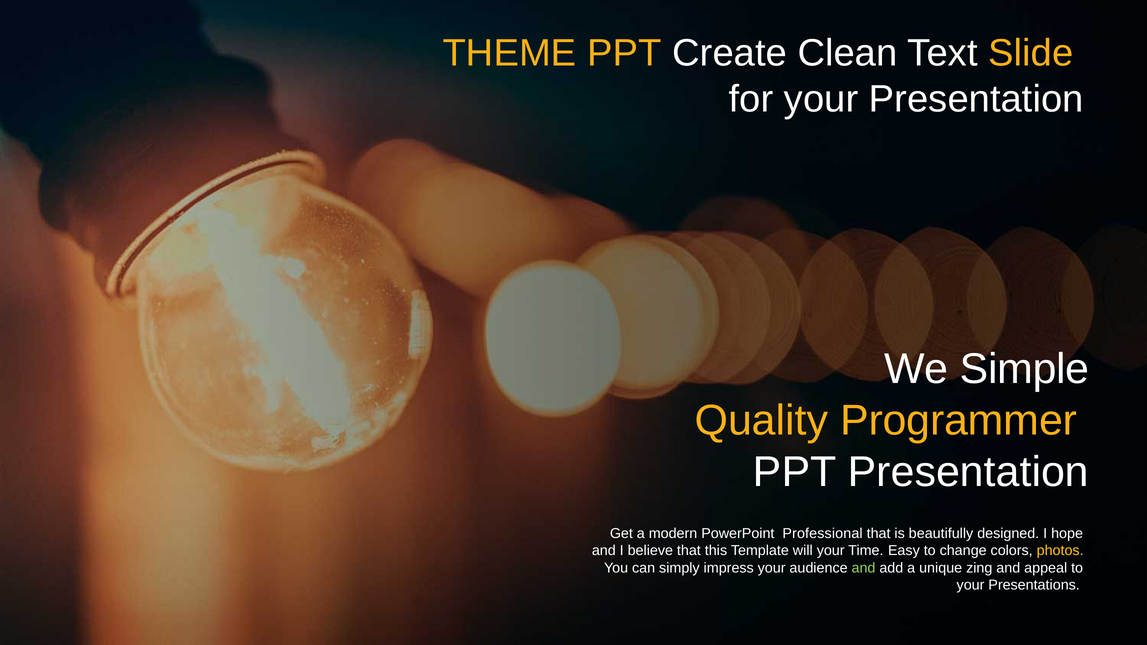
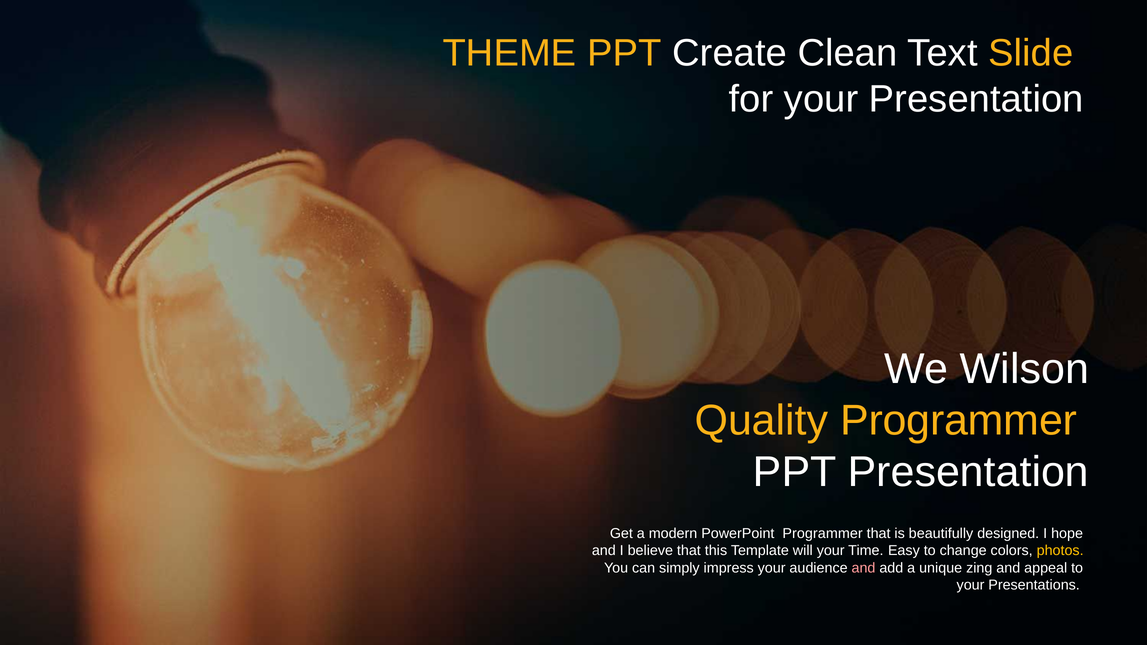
Simple: Simple -> Wilson (1024, 369)
PowerPoint Professional: Professional -> Programmer (823, 534)
and colour: light green -> pink (864, 568)
